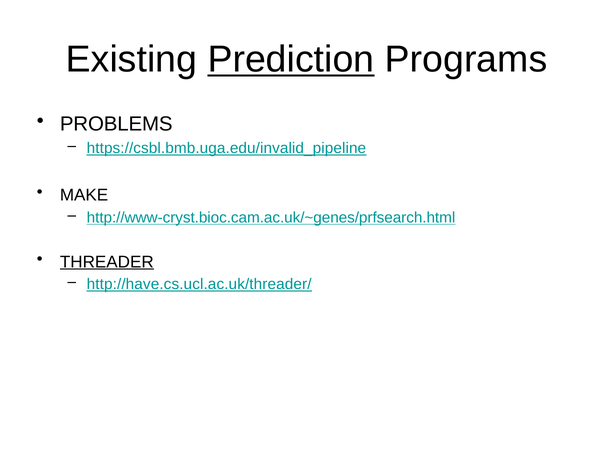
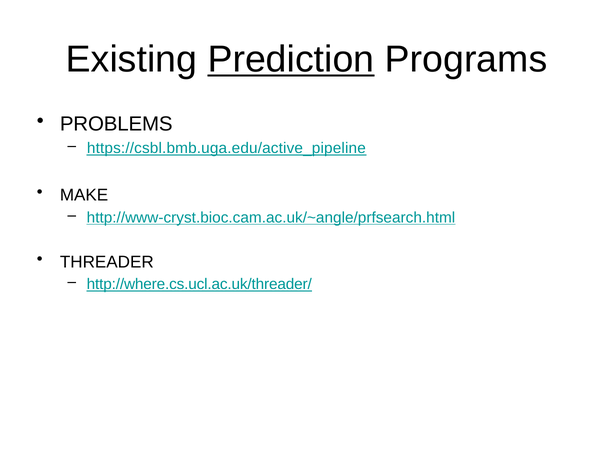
https://csbl.bmb.uga.edu/invalid_pipeline: https://csbl.bmb.uga.edu/invalid_pipeline -> https://csbl.bmb.uga.edu/active_pipeline (226, 148)
http://www-cryst.bioc.cam.ac.uk/~genes/prfsearch.html: http://www-cryst.bioc.cam.ac.uk/~genes/prfsearch.html -> http://www-cryst.bioc.cam.ac.uk/~angle/prfsearch.html (271, 218)
THREADER underline: present -> none (107, 262)
http://have.cs.ucl.ac.uk/threader/: http://have.cs.ucl.ac.uk/threader/ -> http://where.cs.ucl.ac.uk/threader/ (199, 285)
